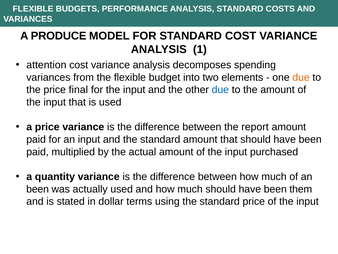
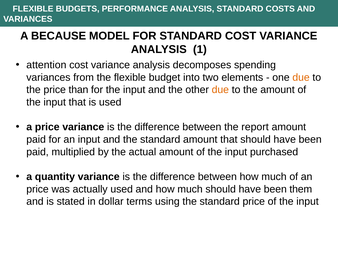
PRODUCE: PRODUCE -> BECAUSE (59, 36)
final: final -> than (78, 90)
due colour: blue -> orange (220, 90)
been: been -> price (38, 189)
